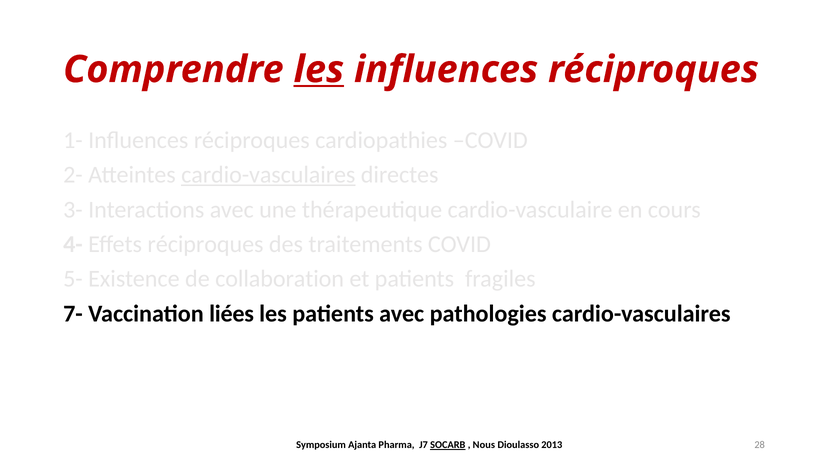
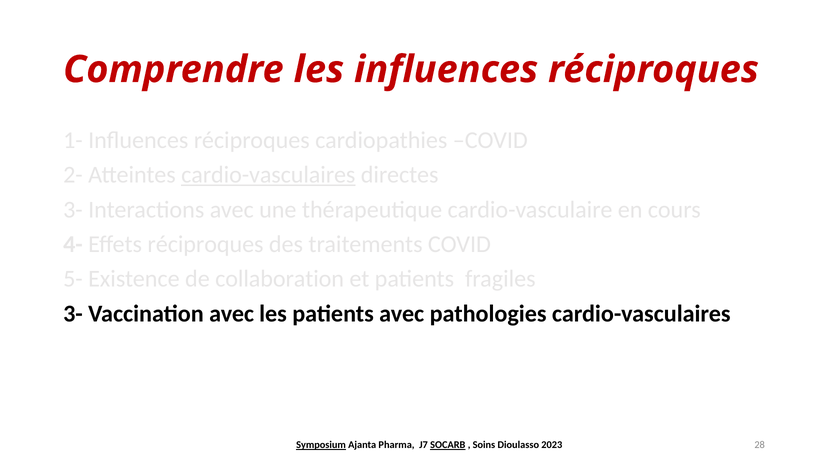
les underline: present -> none (319, 70)
7-: 7- -> 3- (73, 314)
Vaccination liées: liées -> avec (232, 314)
Symposium underline: none -> present (321, 445)
Nous: Nous -> Soins (484, 445)
2013: 2013 -> 2023 (552, 445)
